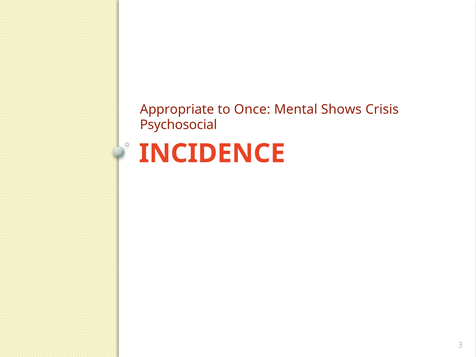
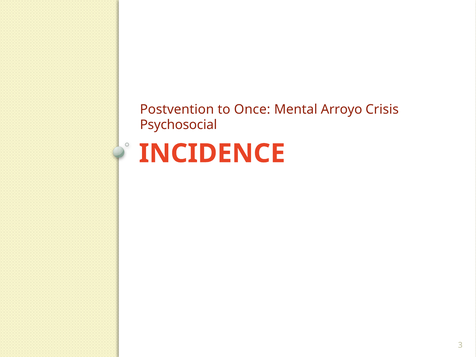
Appropriate: Appropriate -> Postvention (177, 110)
Shows: Shows -> Arroyo (342, 110)
